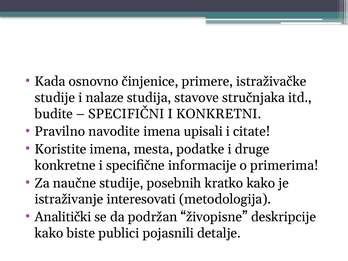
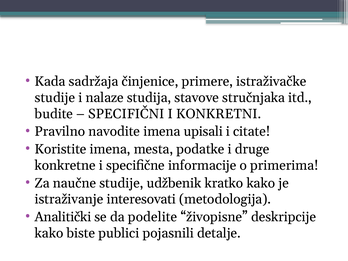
osnovno: osnovno -> sadržaja (94, 81)
posebnih: posebnih -> udžbenik (174, 183)
podržan: podržan -> podelite (153, 217)
